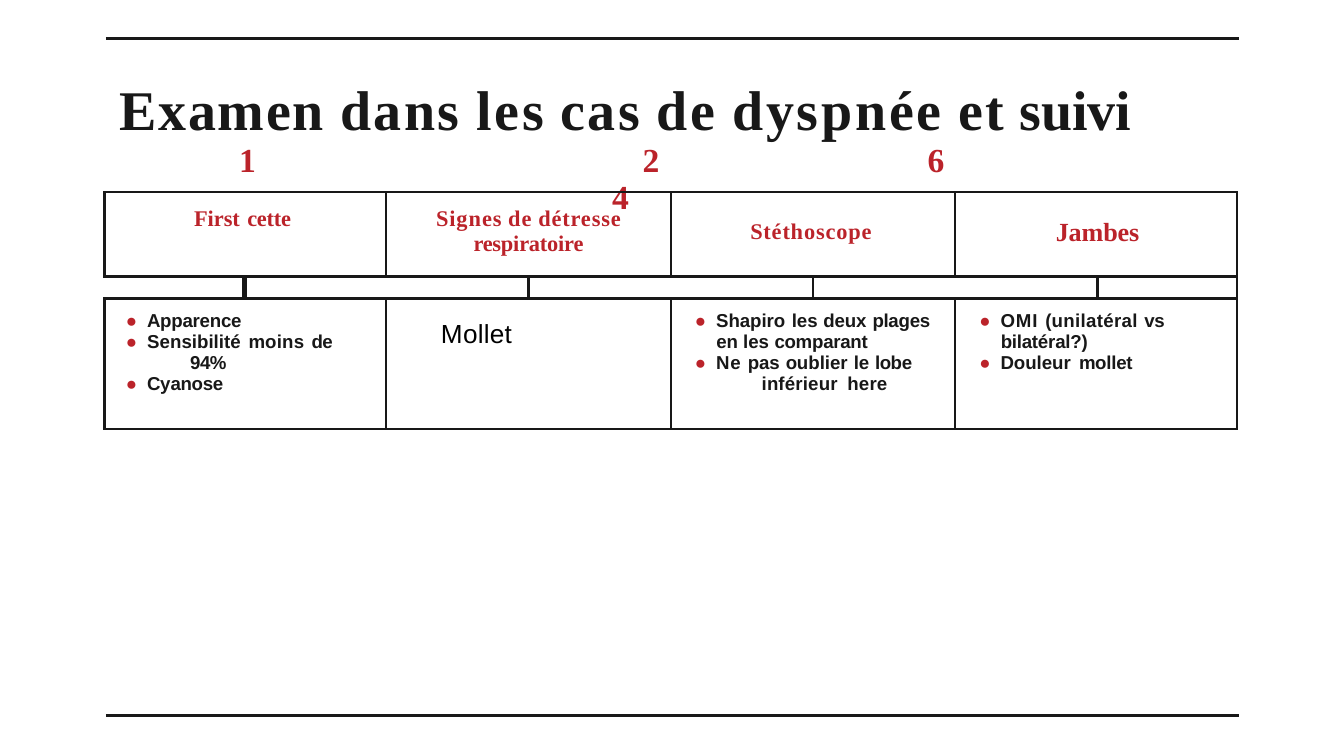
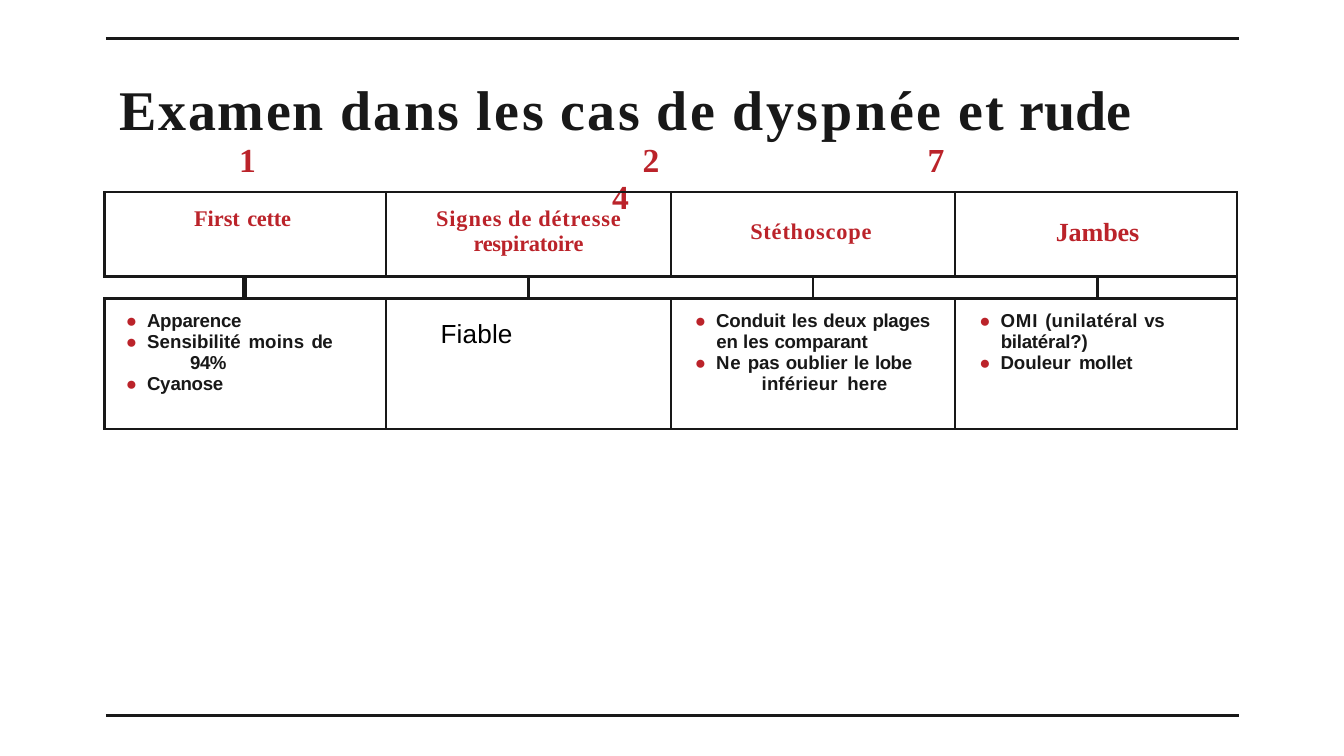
suivi: suivi -> rude (1076, 112)
6: 6 -> 7 (936, 161)
Shapiro: Shapiro -> Conduit (751, 321)
Mollet: Mollet -> Fiable (477, 335)
